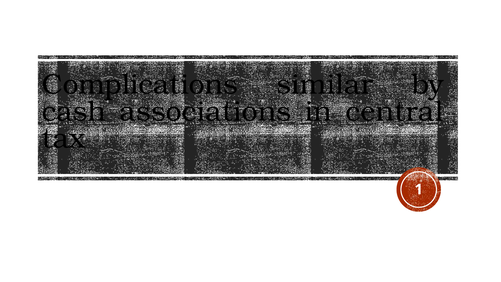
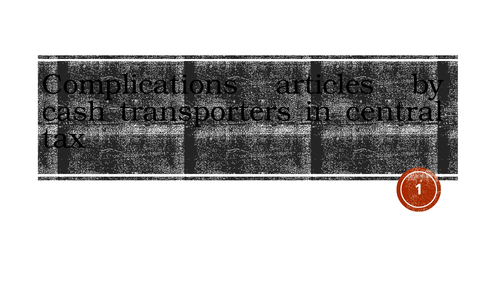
similar: similar -> articles (325, 84)
associations: associations -> transporters (205, 111)
